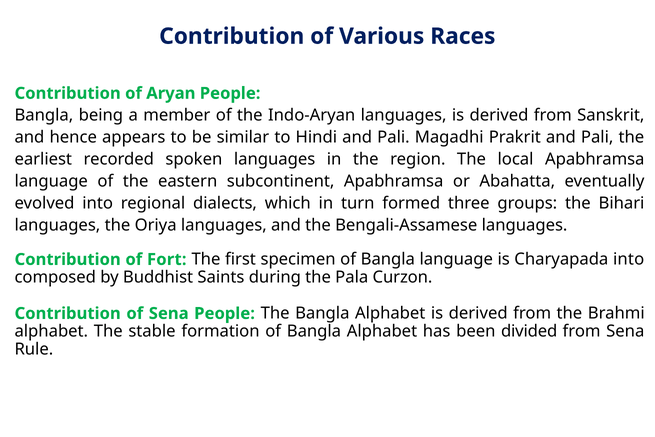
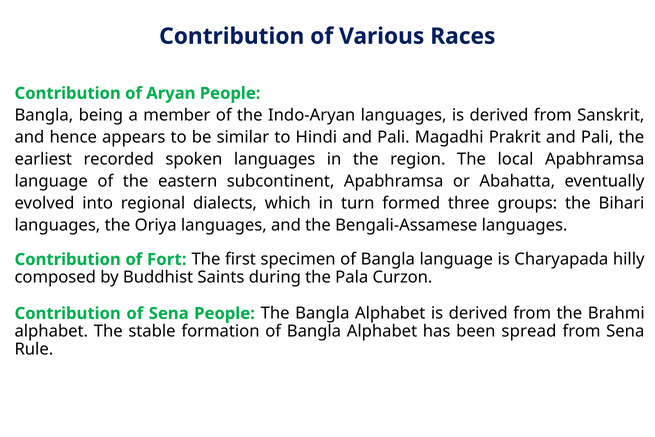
Charyapada into: into -> hilly (629, 259)
divided: divided -> spread (529, 331)
